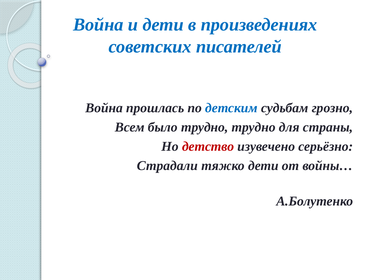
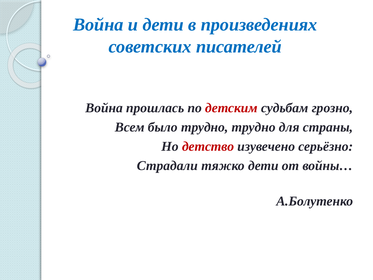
детским colour: blue -> red (231, 108)
